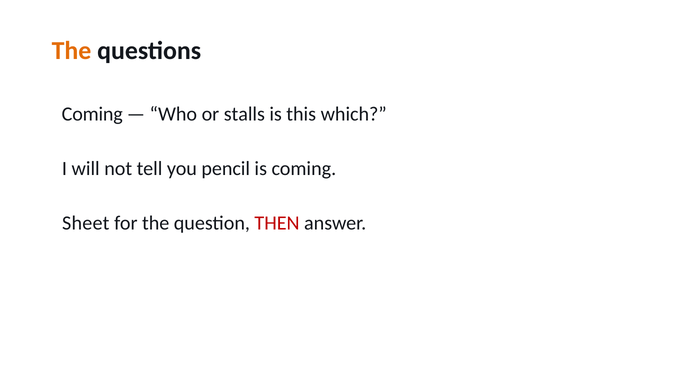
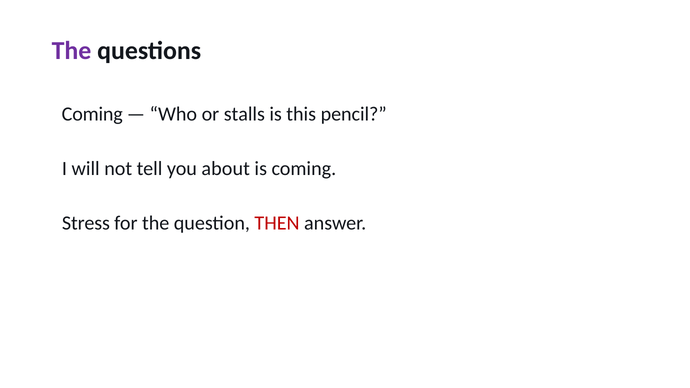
The colour: orange -> purple (71, 51)
which: which -> pencil (354, 114)
pencil: pencil -> about (226, 169)
Sheet: Sheet -> Stress (86, 223)
